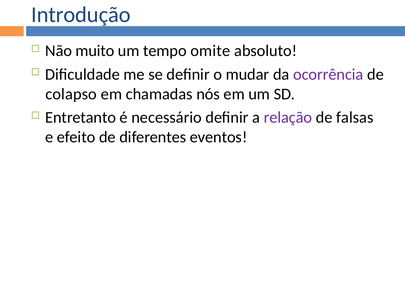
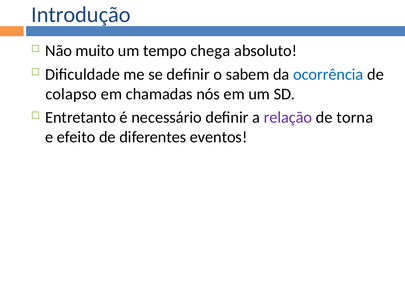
omite: omite -> chega (210, 51)
mudar: mudar -> sabem (248, 74)
ocorrência colour: purple -> blue (328, 74)
falsas: falsas -> torna (355, 117)
